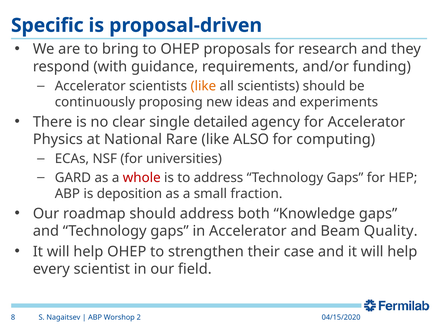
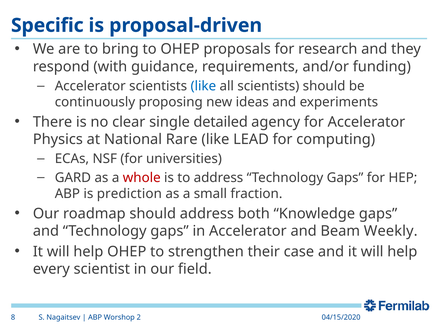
like colour: orange -> blue (203, 86)
ALSO: ALSO -> LEAD (251, 139)
deposition: deposition -> prediction (129, 193)
Quality: Quality -> Weekly (391, 231)
